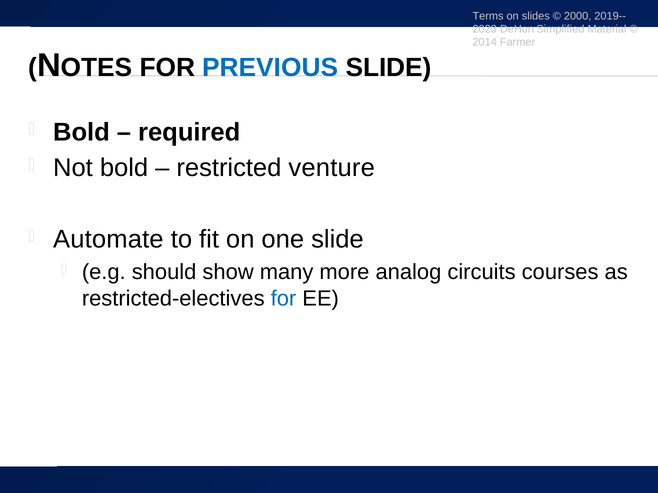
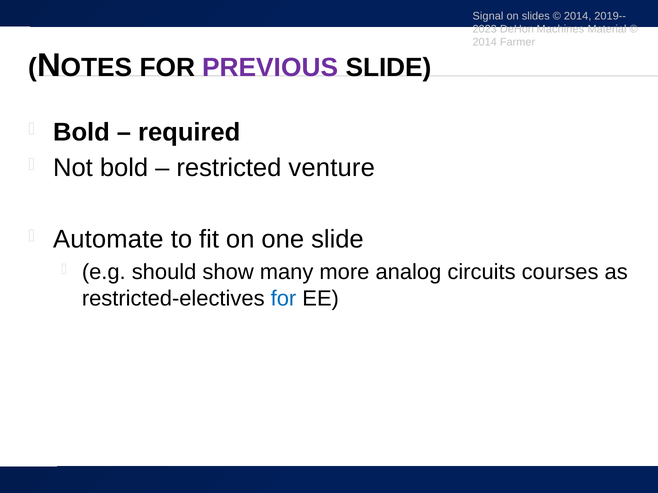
Terms: Terms -> Signal (488, 16)
2000: 2000 -> 2014 (578, 16)
Simplified: Simplified -> Machines (560, 29)
PREVIOUS colour: blue -> purple (270, 68)
